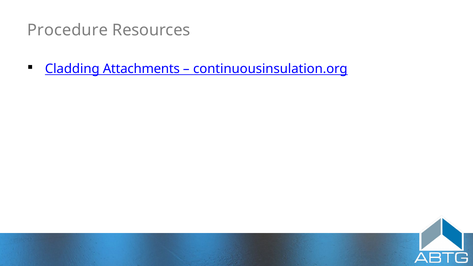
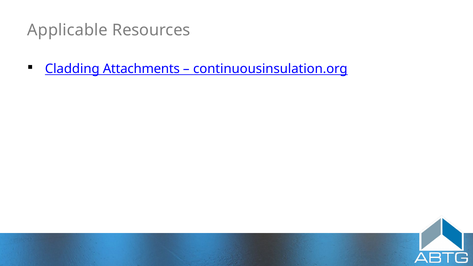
Procedure: Procedure -> Applicable (68, 30)
